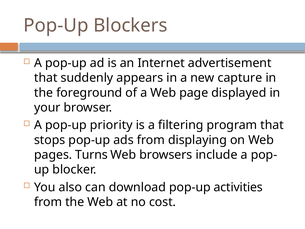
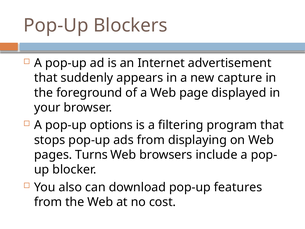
priority: priority -> options (111, 125)
activities: activities -> features (238, 187)
